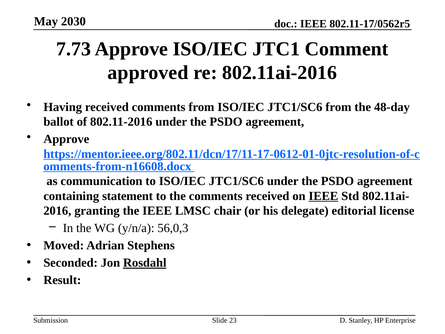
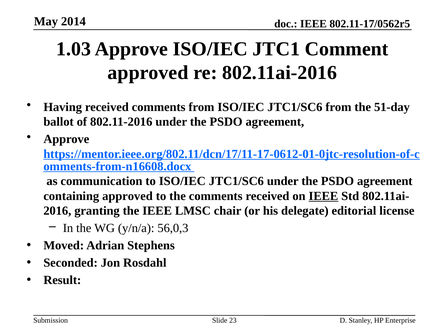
2030: 2030 -> 2014 (73, 22)
7.73: 7.73 -> 1.03 (74, 49)
48-day: 48-day -> 51-day (392, 107)
containing statement: statement -> approved (127, 196)
Rosdahl underline: present -> none (145, 263)
